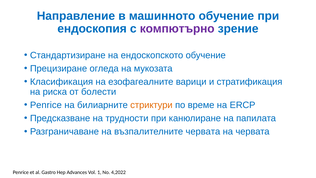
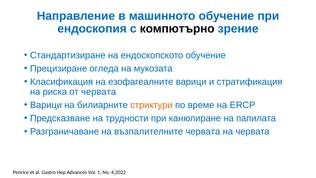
компютърно colour: purple -> black (177, 29)
от болести: болести -> червата (99, 92)
Penrice: Penrice -> Варици (46, 105)
